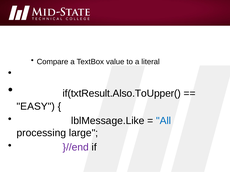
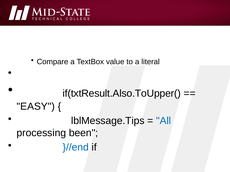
lblMessage.Like: lblMessage.Like -> lblMessage.Tips (108, 121)
large: large -> been (84, 133)
}//end colour: purple -> blue (76, 148)
